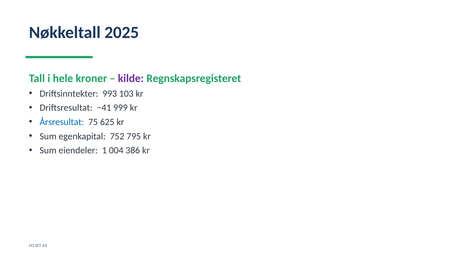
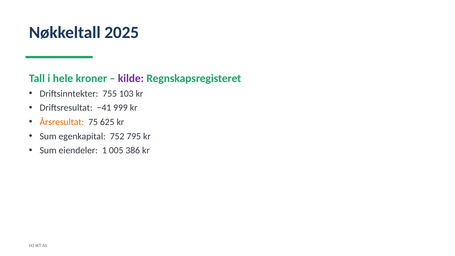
993: 993 -> 755 (110, 94)
Årsresultat colour: blue -> orange (62, 122)
004: 004 -> 005 (116, 150)
